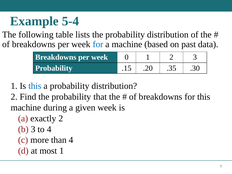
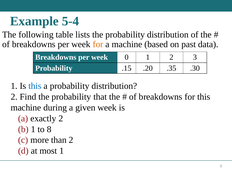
for colour: blue -> orange (98, 44)
b 3: 3 -> 1 (33, 129)
to 4: 4 -> 8 (49, 129)
than 4: 4 -> 2 (71, 140)
